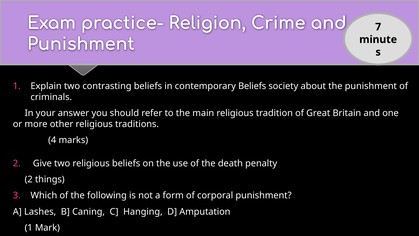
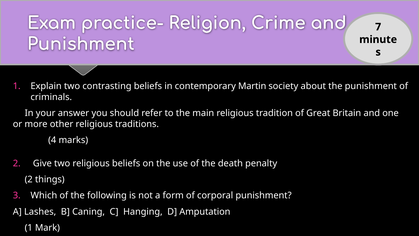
contemporary Beliefs: Beliefs -> Martin (252, 86)
